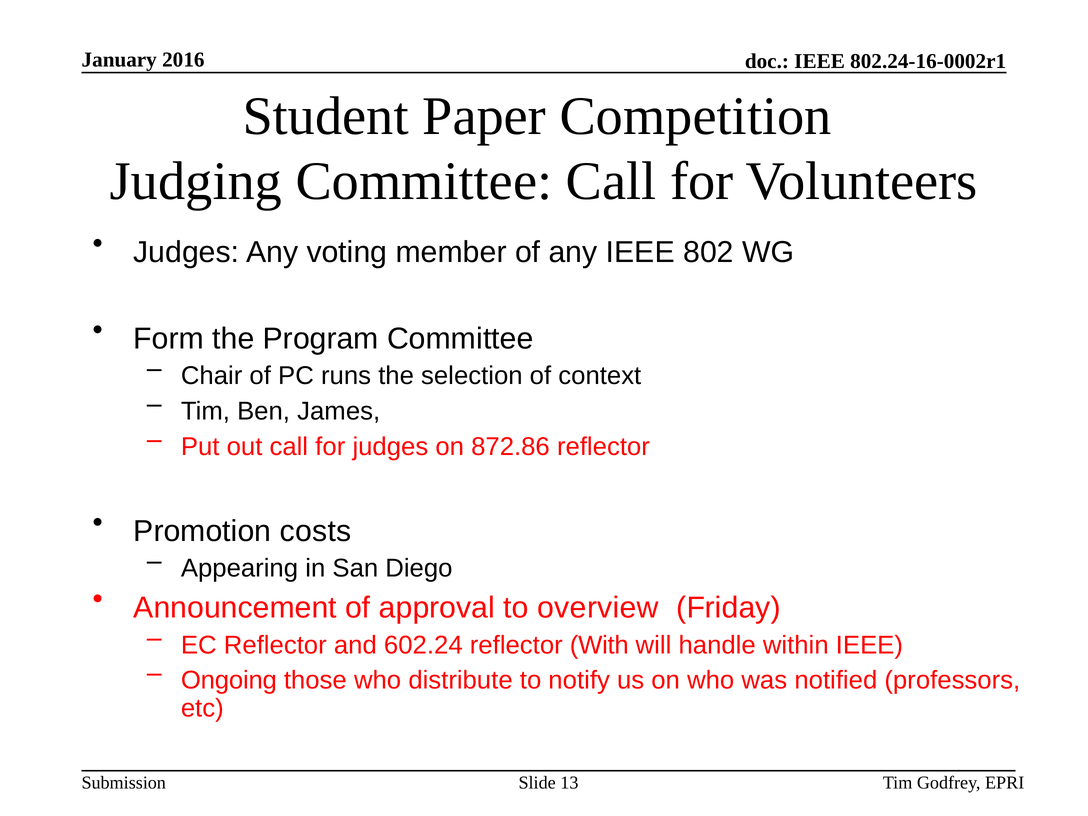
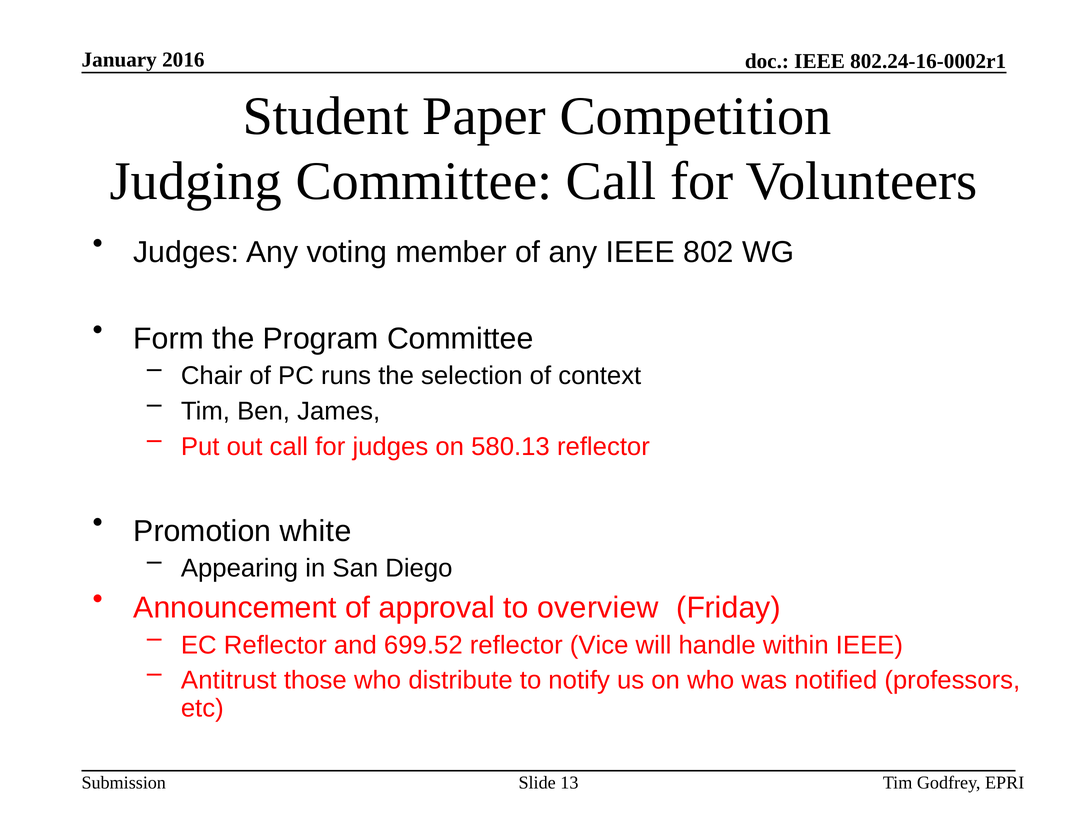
872.86: 872.86 -> 580.13 (510, 447)
costs: costs -> white (316, 531)
602.24: 602.24 -> 699.52 (423, 645)
With: With -> Vice (599, 645)
Ongoing: Ongoing -> Antitrust (229, 681)
